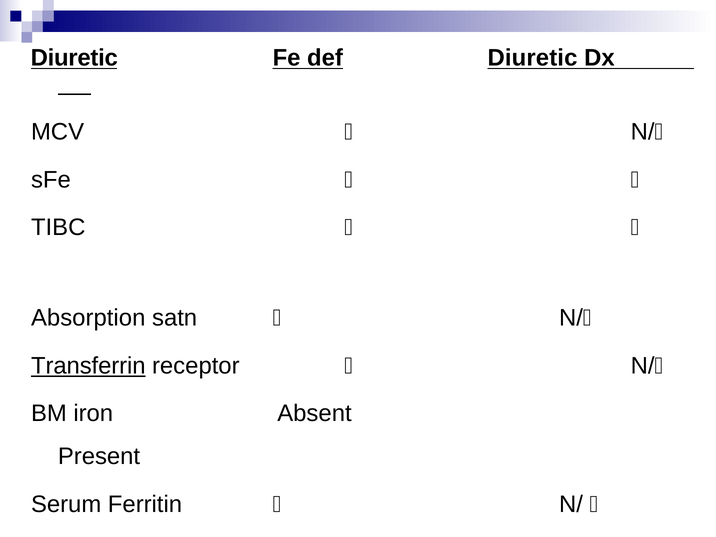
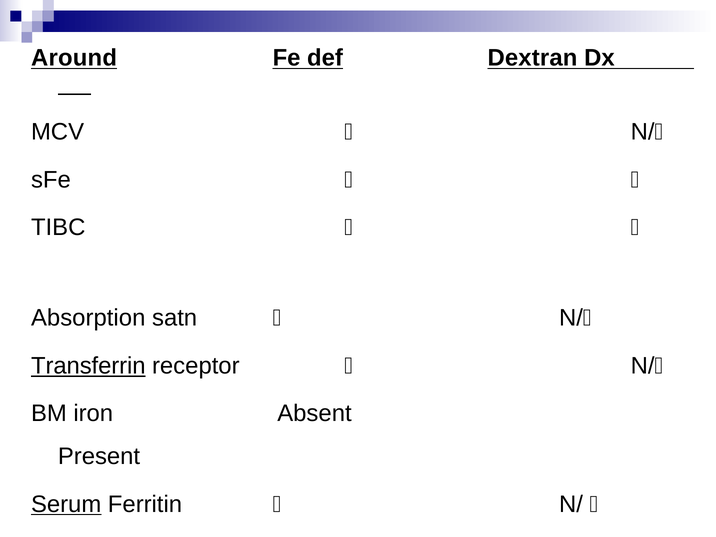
Diuretic: Diuretic -> Around (74, 58)
def Diuretic: Diuretic -> Dextran (532, 58)
Serum underline: none -> present (66, 504)
